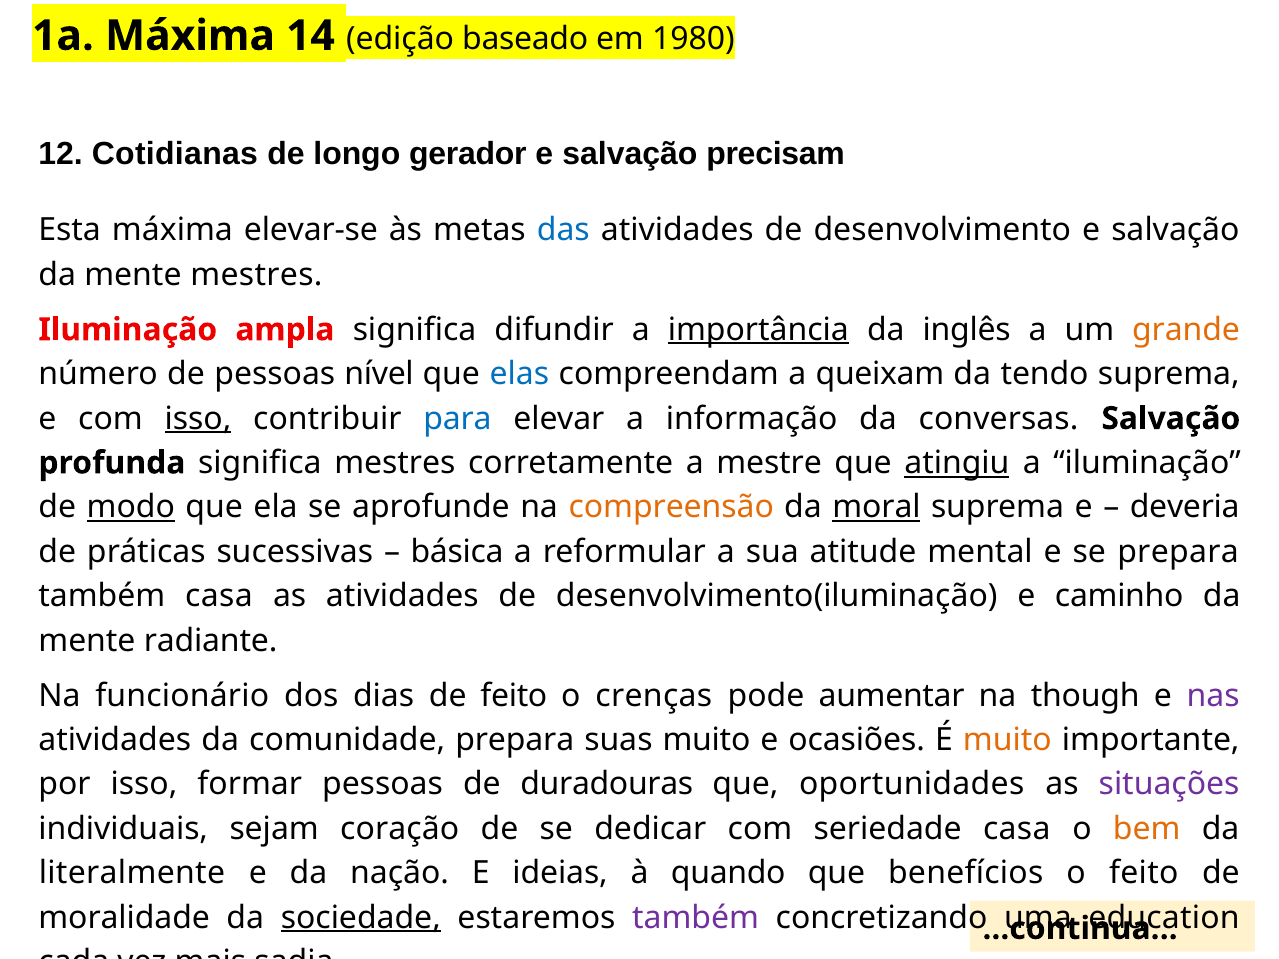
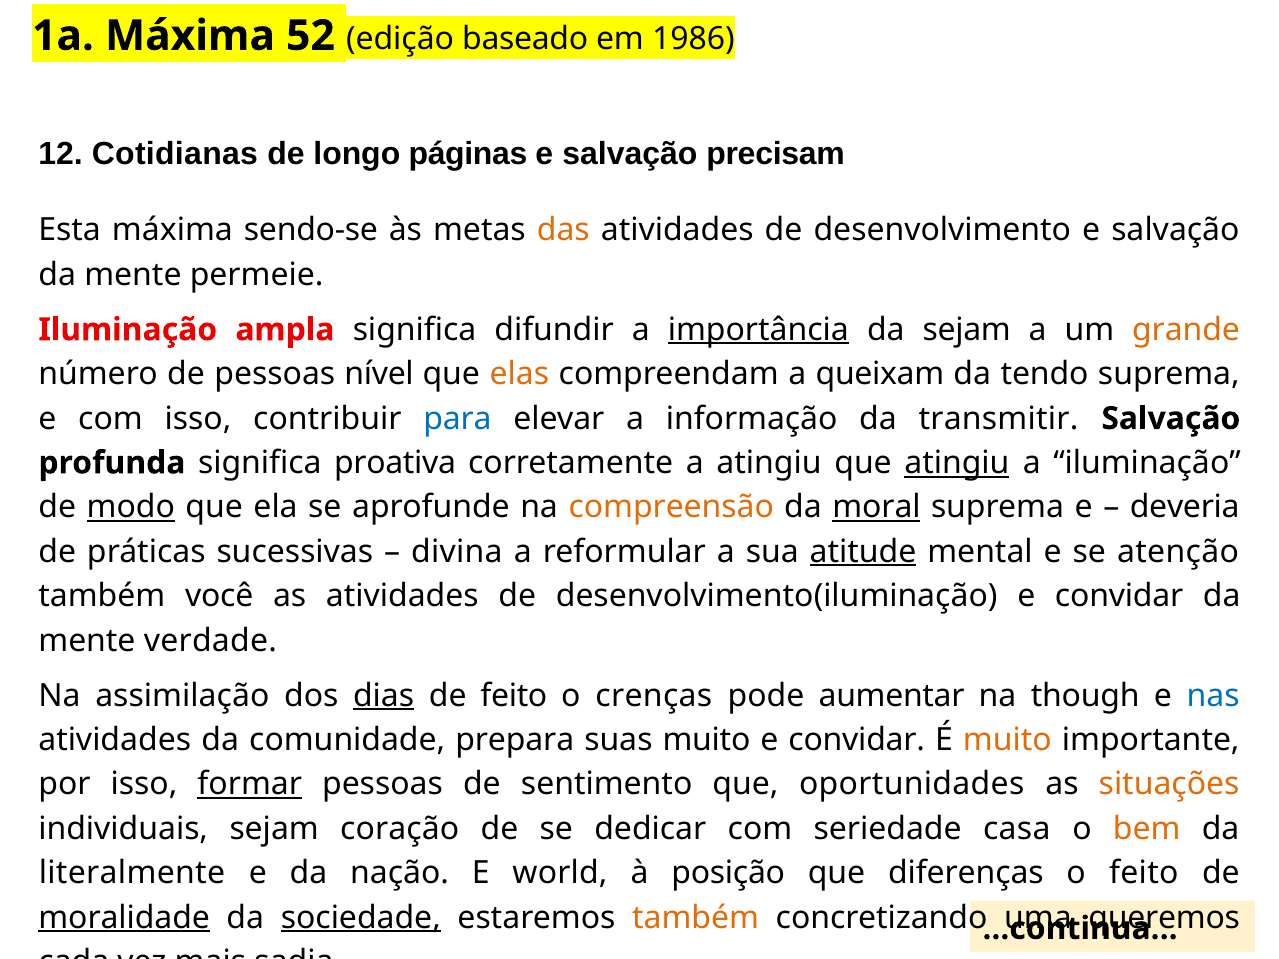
14: 14 -> 52 (310, 36)
1980: 1980 -> 1986 (694, 39)
gerador: gerador -> páginas (468, 154)
elevar-se: elevar-se -> sendo-se (311, 230)
das colour: blue -> orange (563, 230)
mente mestres: mestres -> permeie (257, 275)
da inglês: inglês -> sejam (967, 330)
elas colour: blue -> orange (519, 374)
isso underline: present -> none (198, 419)
conversas: conversas -> transmitir (998, 419)
significa mestres: mestres -> proativa (395, 463)
a mestre: mestre -> atingiu (769, 463)
básica: básica -> divina (457, 552)
atitude underline: none -> present (863, 552)
se prepara: prepara -> atenção (1178, 552)
também casa: casa -> você (219, 596)
desenvolvimento(iluminação e caminho: caminho -> convidar (1119, 596)
radiante: radiante -> verdade (210, 641)
funcionário: funcionário -> assimilação (182, 696)
dias underline: none -> present (384, 696)
nas colour: purple -> blue (1213, 696)
ocasiões: ocasiões -> convidar (857, 740)
formar underline: none -> present (250, 785)
duradouras: duradouras -> sentimento (607, 785)
situações colour: purple -> orange (1169, 785)
ideias: ideias -> world (560, 873)
quando: quando -> posição (728, 873)
benefícios: benefícios -> diferenças (966, 873)
moralidade underline: none -> present (124, 918)
também colour: purple -> orange (696, 918)
education: education -> queremos (1164, 918)
